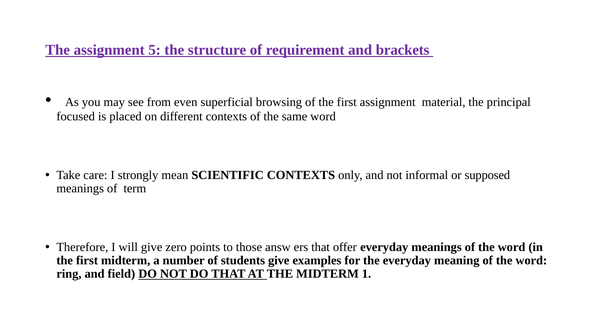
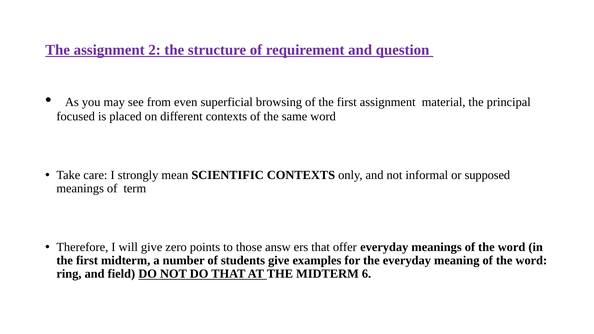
5: 5 -> 2 (155, 50)
brackets: brackets -> question (403, 50)
1: 1 -> 6 (367, 274)
